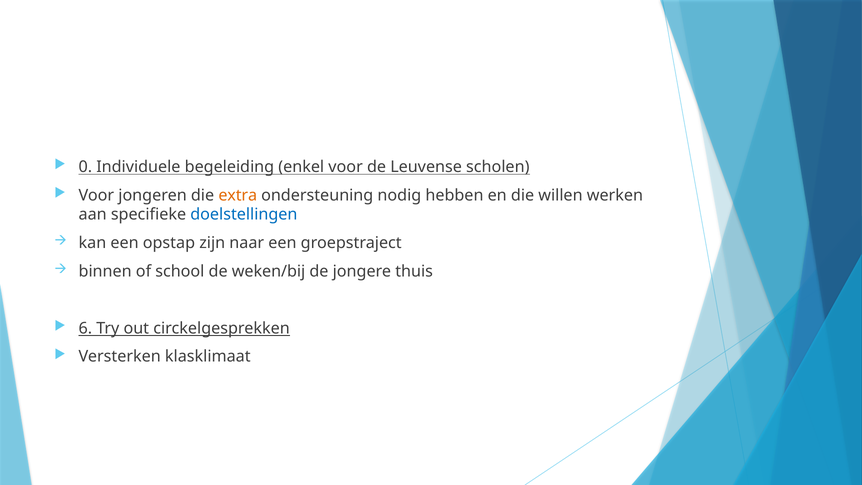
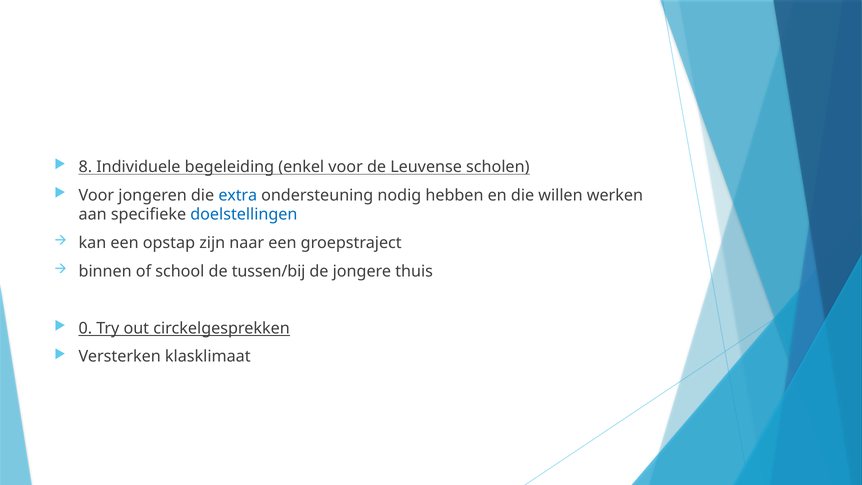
0: 0 -> 8 (85, 167)
extra colour: orange -> blue (238, 195)
weken/bij: weken/bij -> tussen/bij (269, 271)
6: 6 -> 0 (85, 328)
